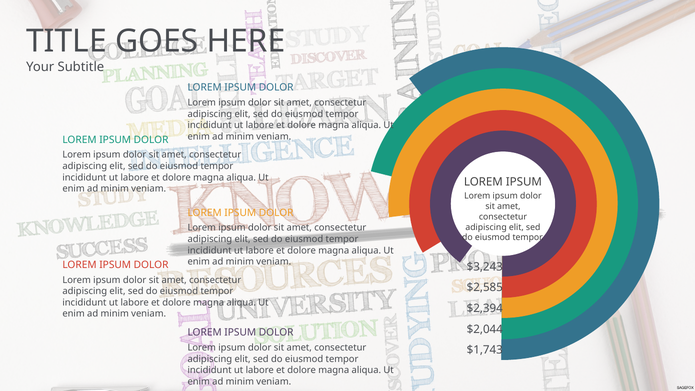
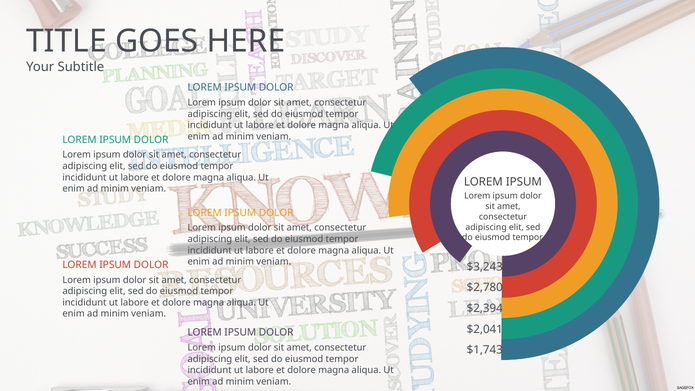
$2,585: $2,585 -> $2,780 (485, 287)
$2,044: $2,044 -> $2,041 (485, 329)
